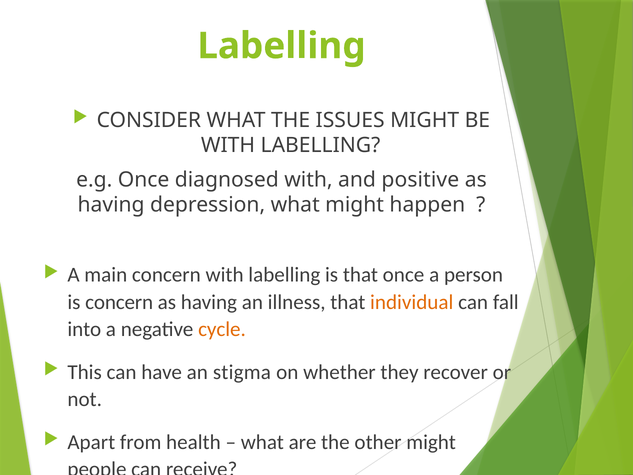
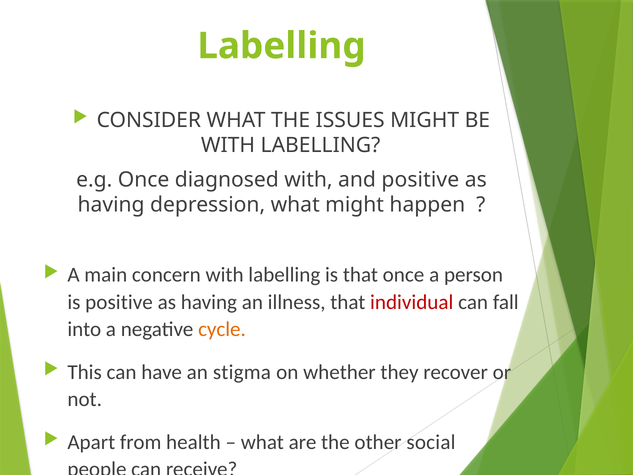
is concern: concern -> positive (119, 302)
individual colour: orange -> red (412, 302)
other might: might -> social (431, 442)
